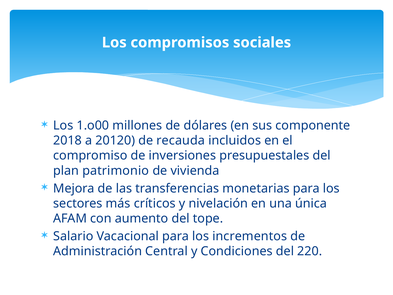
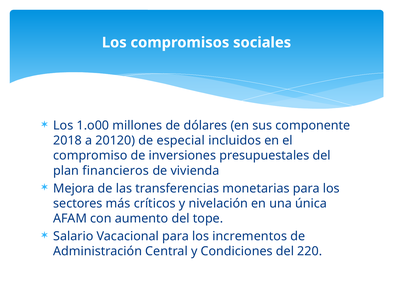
recauda: recauda -> especial (181, 140)
patrimonio: patrimonio -> financieros (116, 171)
